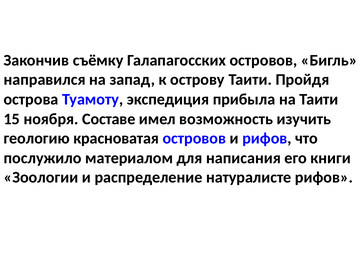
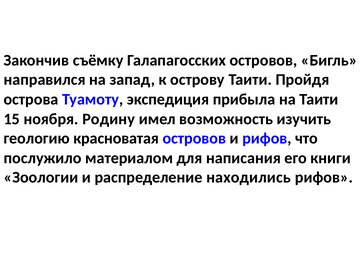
Составе: Составе -> Родину (109, 119)
натуралисте: натуралисте -> находились (249, 177)
